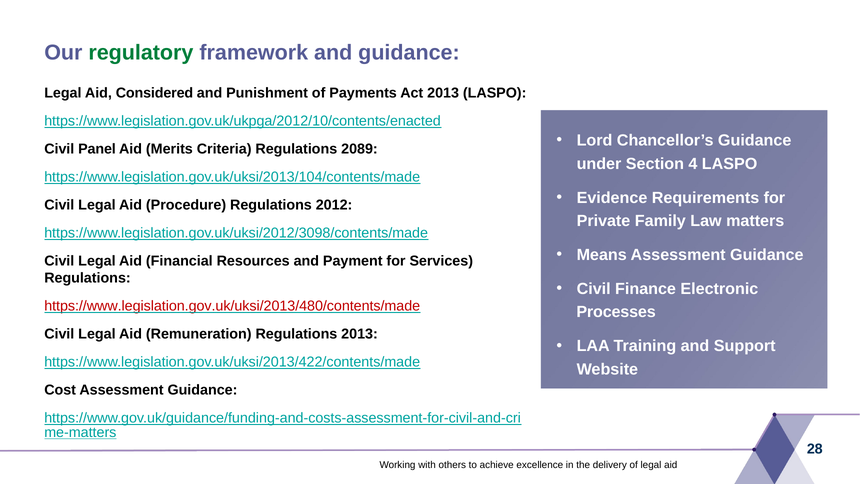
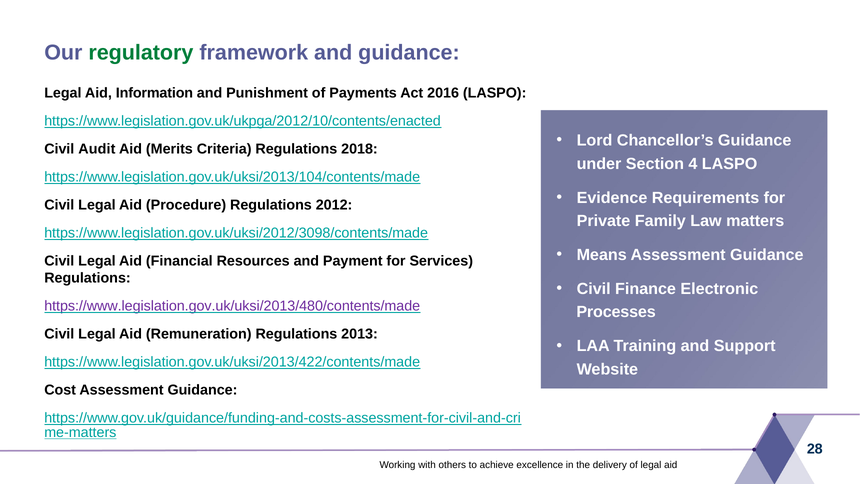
Considered: Considered -> Information (154, 93)
Act 2013: 2013 -> 2016 (443, 93)
Panel: Panel -> Audit (97, 149)
2089: 2089 -> 2018 (359, 149)
https://www.legislation.gov.uk/uksi/2013/480/contents/made colour: red -> purple (232, 306)
